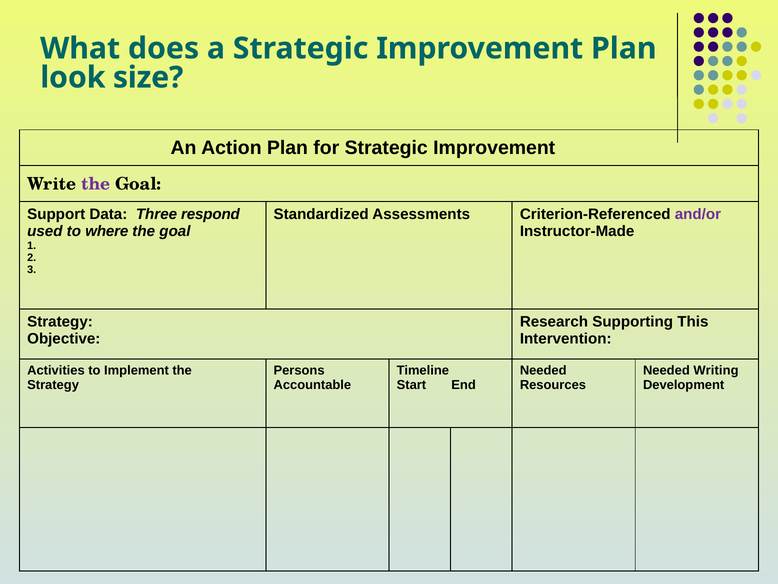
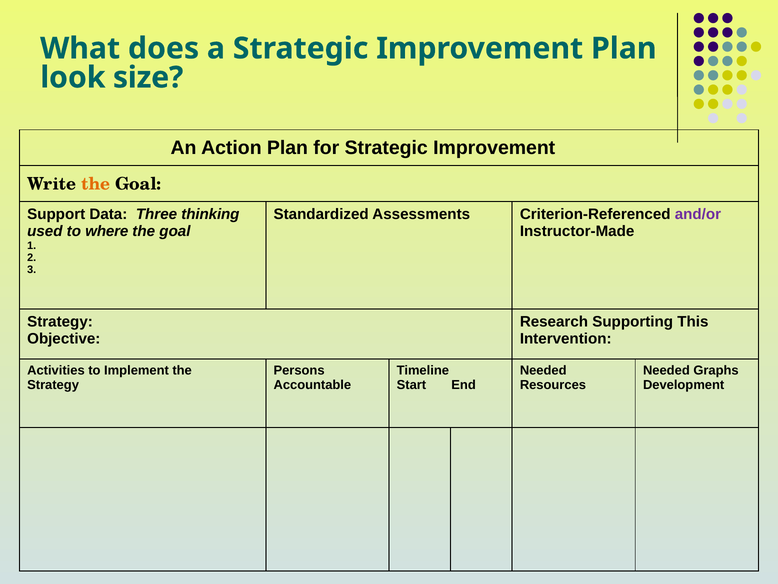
the colour: purple -> orange (96, 184)
respond: respond -> thinking (210, 214)
Writing: Writing -> Graphs (716, 370)
